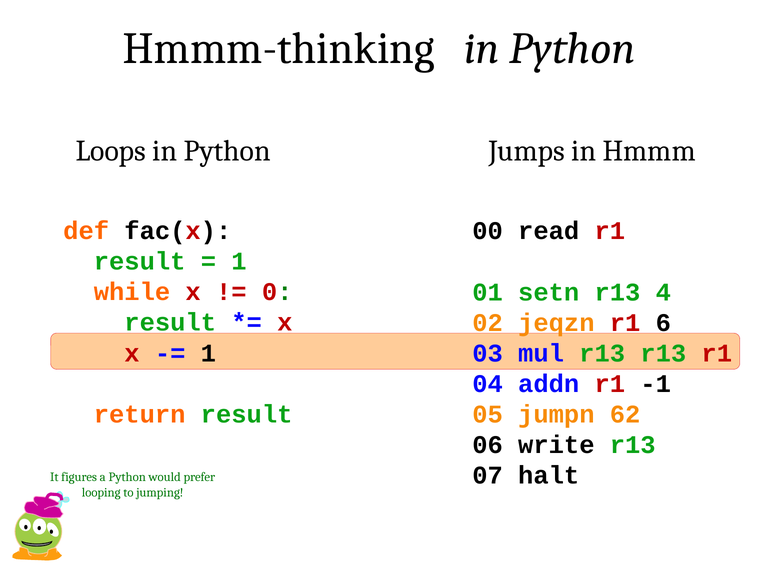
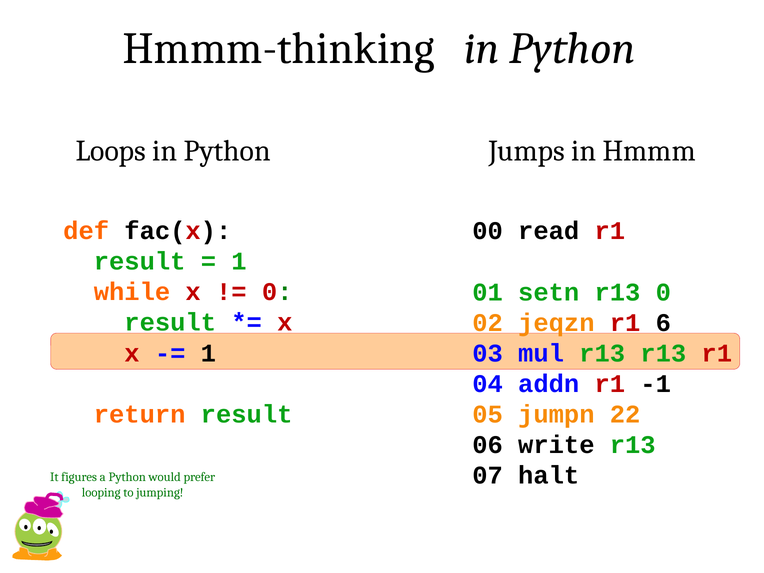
r13 4: 4 -> 0 (663, 292)
62: 62 -> 22 (625, 414)
